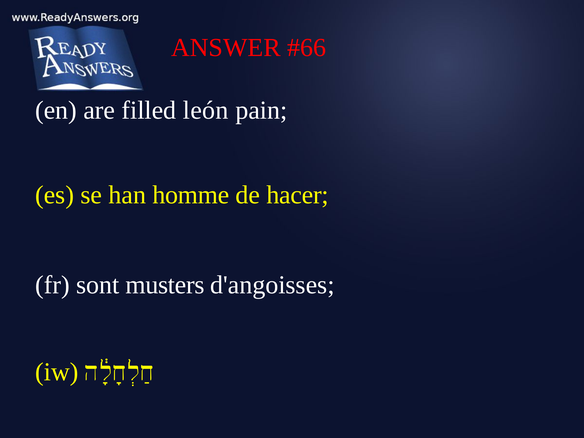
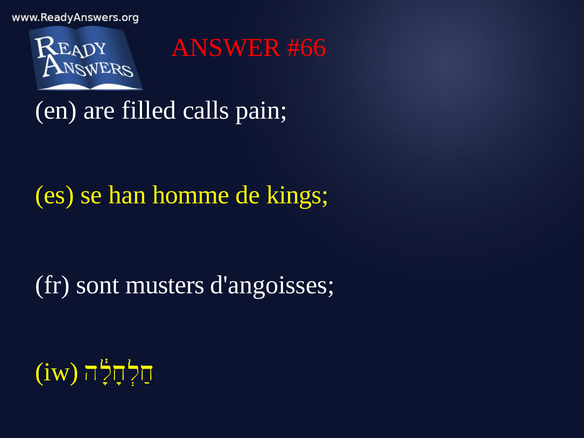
león: león -> calls (206, 110)
hacer: hacer -> kings (298, 195)
